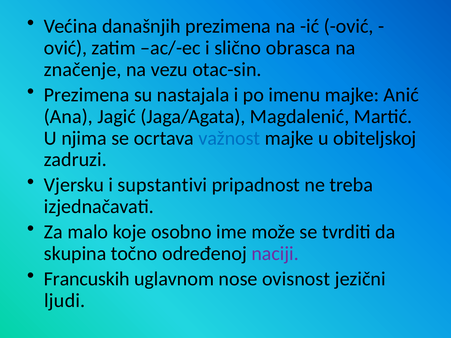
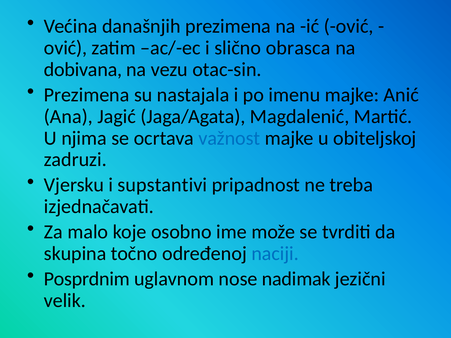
značenje: značenje -> dobivana (83, 70)
naciji colour: purple -> blue (275, 254)
Francuskih: Francuskih -> Posprdnim (87, 279)
ovisnost: ovisnost -> nadimak (296, 279)
ljudi: ljudi -> velik (65, 301)
